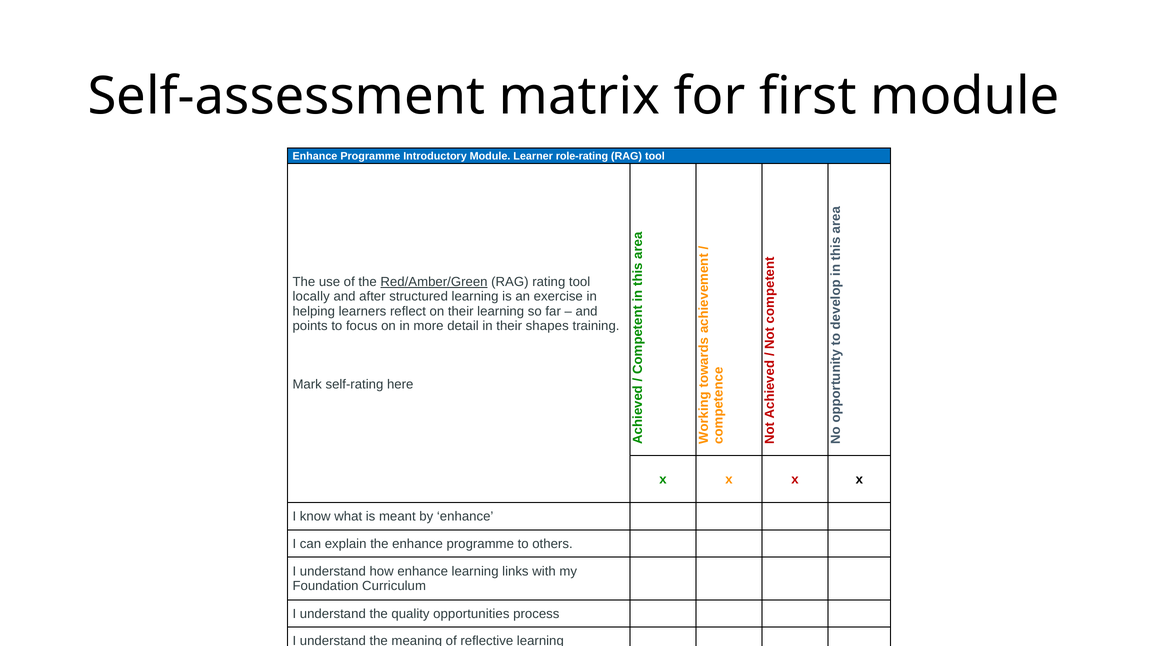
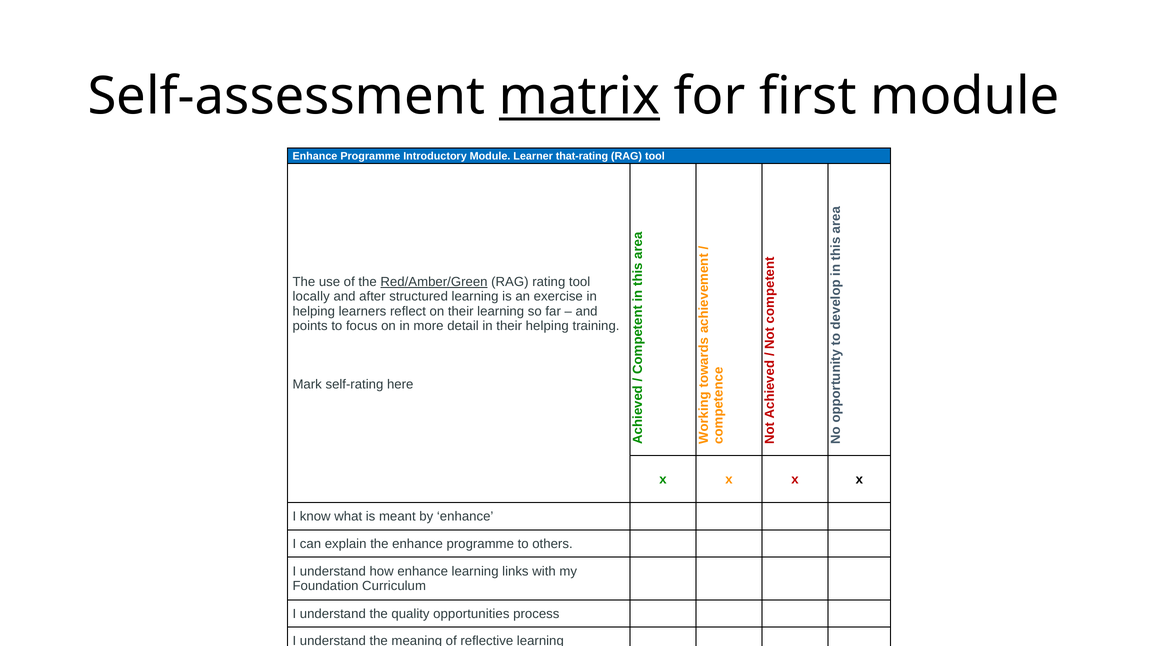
matrix underline: none -> present (579, 97)
role-rating: role-rating -> that-rating (582, 156)
their shapes: shapes -> helping (547, 326)
